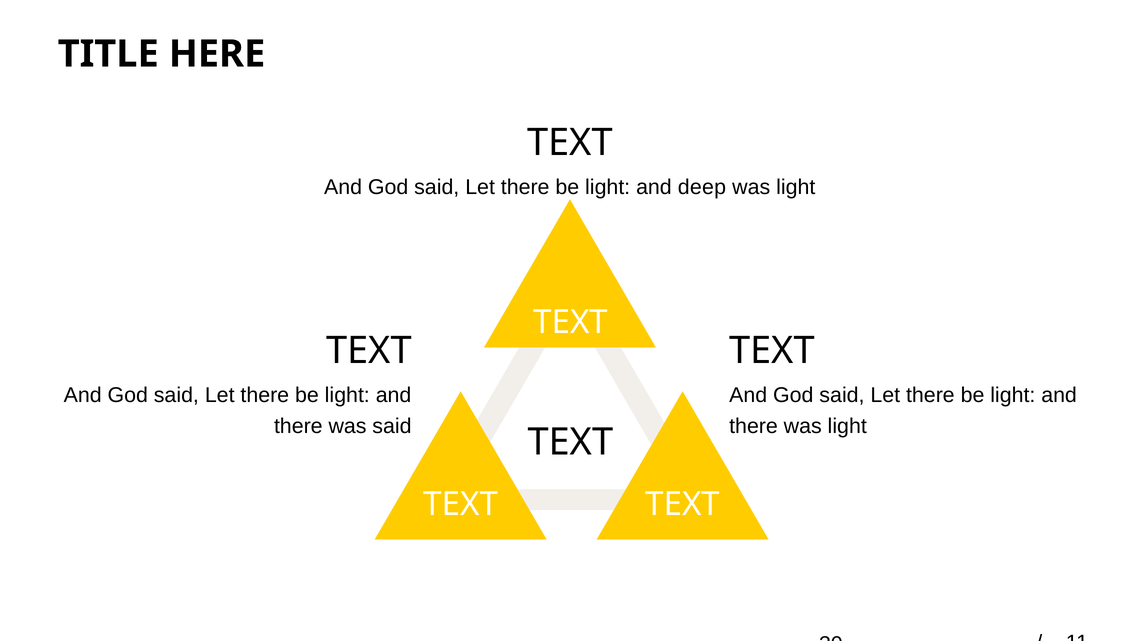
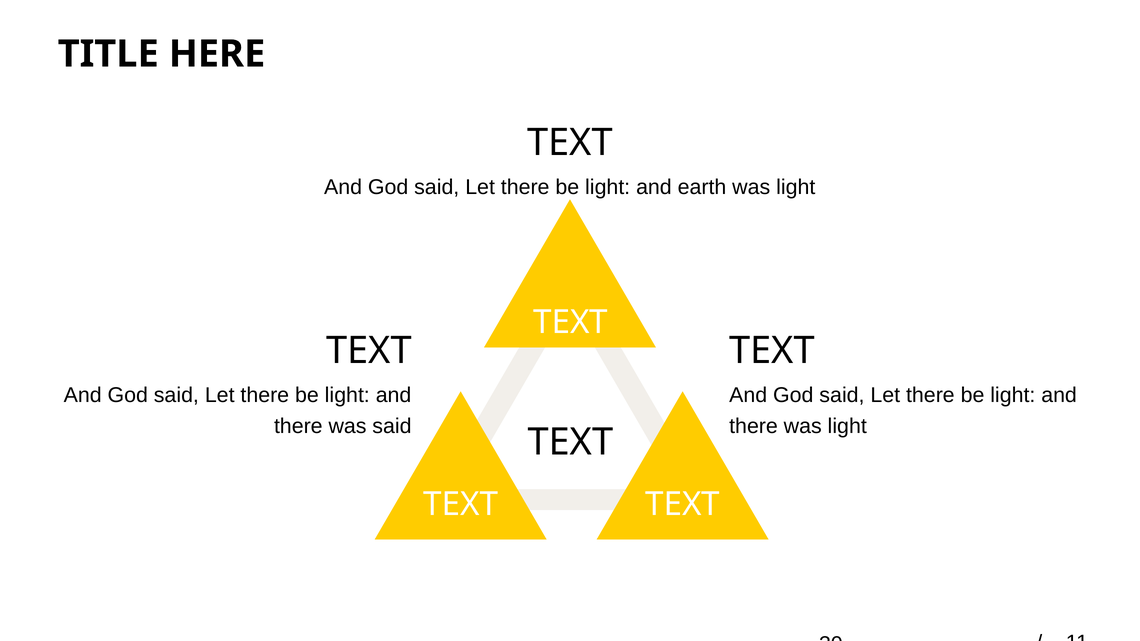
deep: deep -> earth (702, 187)
